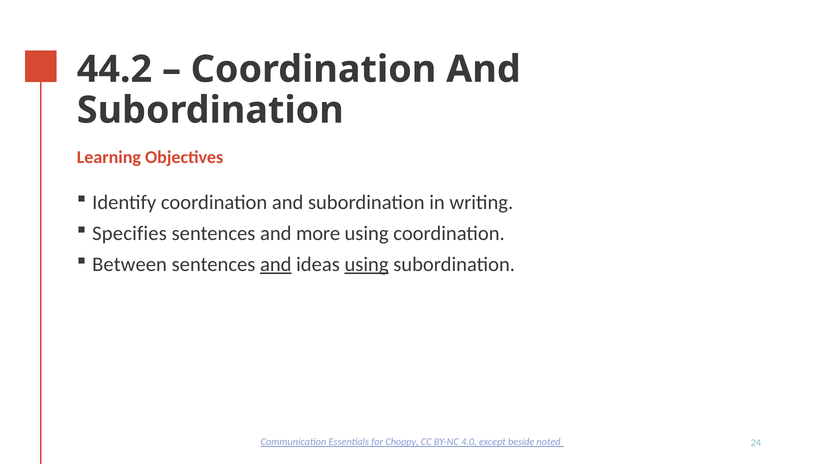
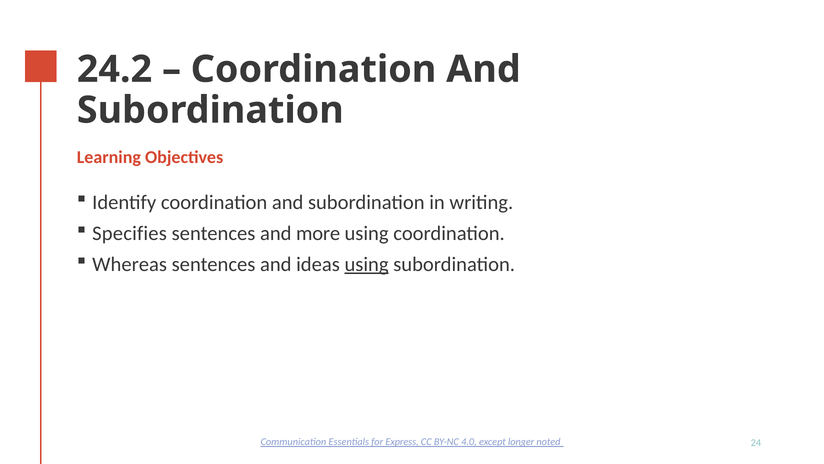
44.2: 44.2 -> 24.2 (114, 69)
Between: Between -> Whereas (130, 264)
and underline: present -> none (276, 264)
Choppy: Choppy -> Express (402, 441)
beside: beside -> longer (521, 441)
